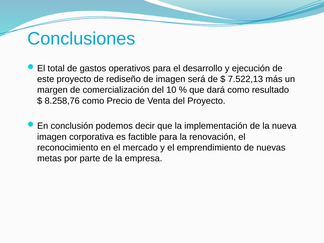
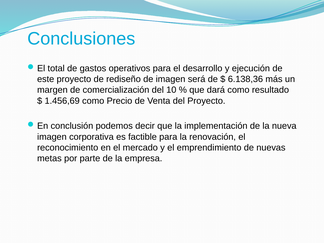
7.522,13: 7.522,13 -> 6.138,36 (245, 79)
8.258,76: 8.258,76 -> 1.456,69 (62, 101)
